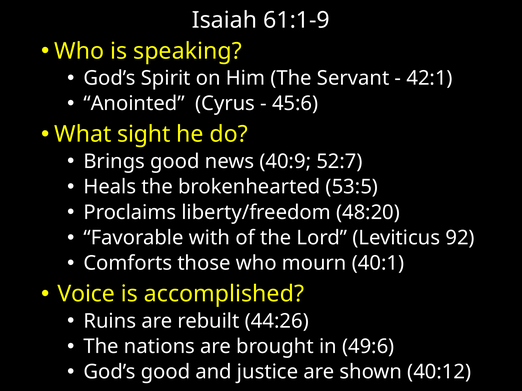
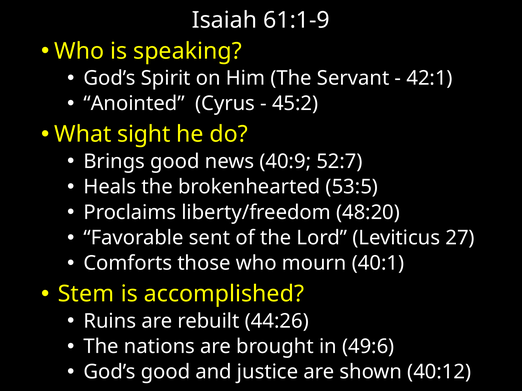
45:6: 45:6 -> 45:2 (295, 104)
with: with -> sent (209, 238)
92: 92 -> 27 (460, 238)
Voice: Voice -> Stem (86, 294)
